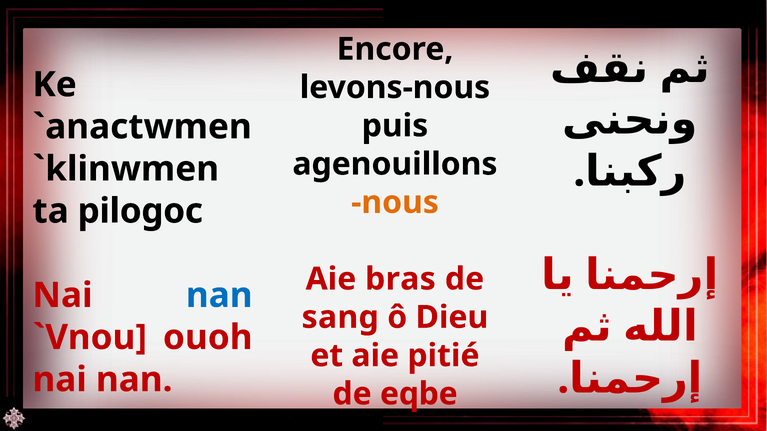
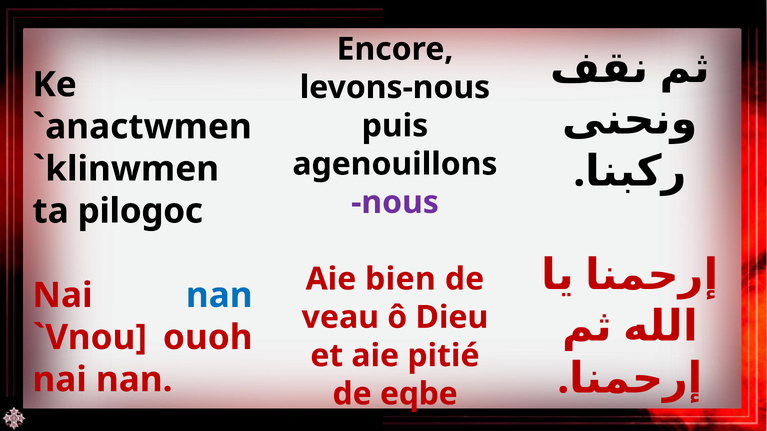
nous colour: orange -> purple (395, 203)
bras: bras -> bien (400, 279)
sang: sang -> veau (340, 318)
